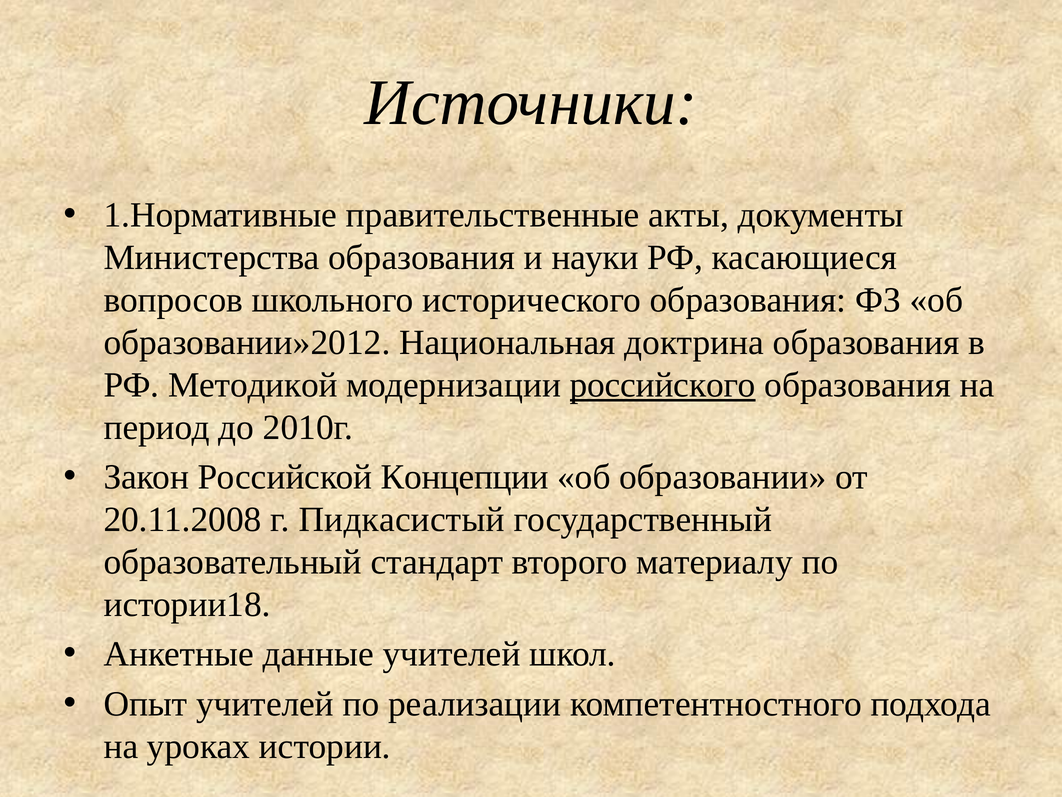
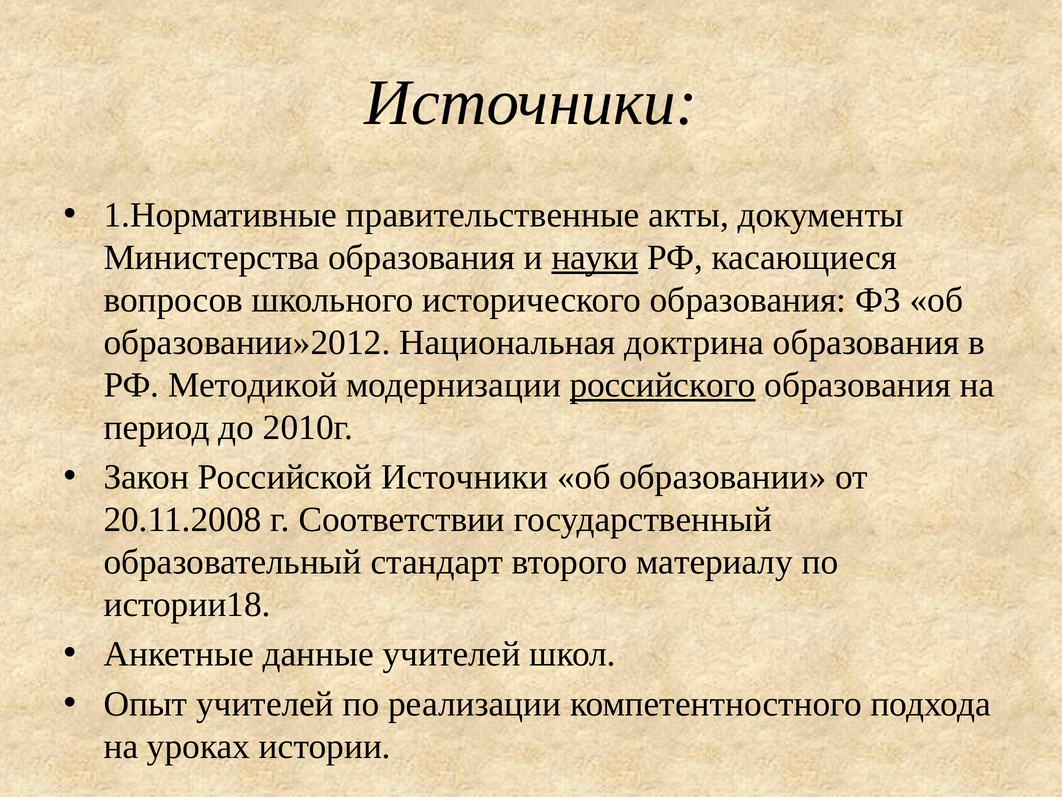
науки underline: none -> present (595, 257)
Российской Концепции: Концепции -> Источники (465, 477)
Пидкасистый: Пидкасистый -> Соответствии (402, 519)
